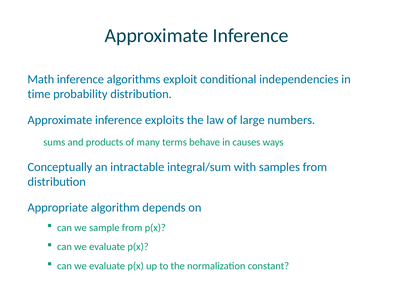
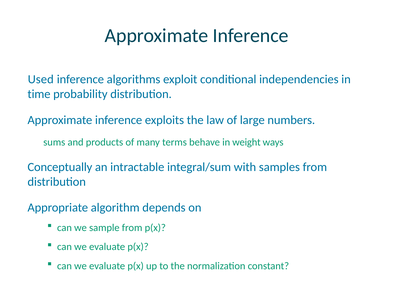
Math: Math -> Used (41, 79)
causes: causes -> weight (246, 142)
